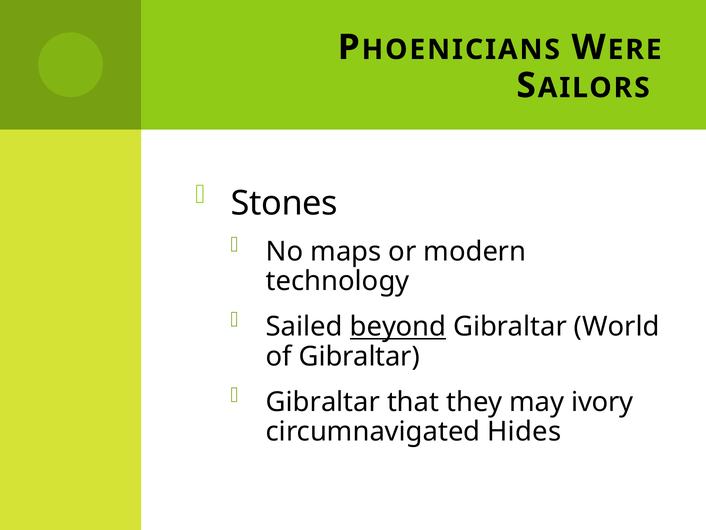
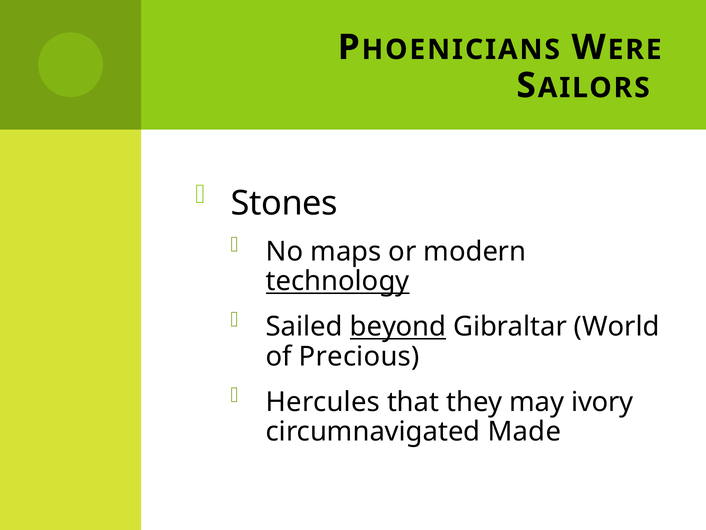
technology underline: none -> present (338, 281)
of Gibraltar: Gibraltar -> Precious (359, 356)
Gibraltar: Gibraltar -> Hercules (323, 402)
Hides: Hides -> Made (524, 431)
